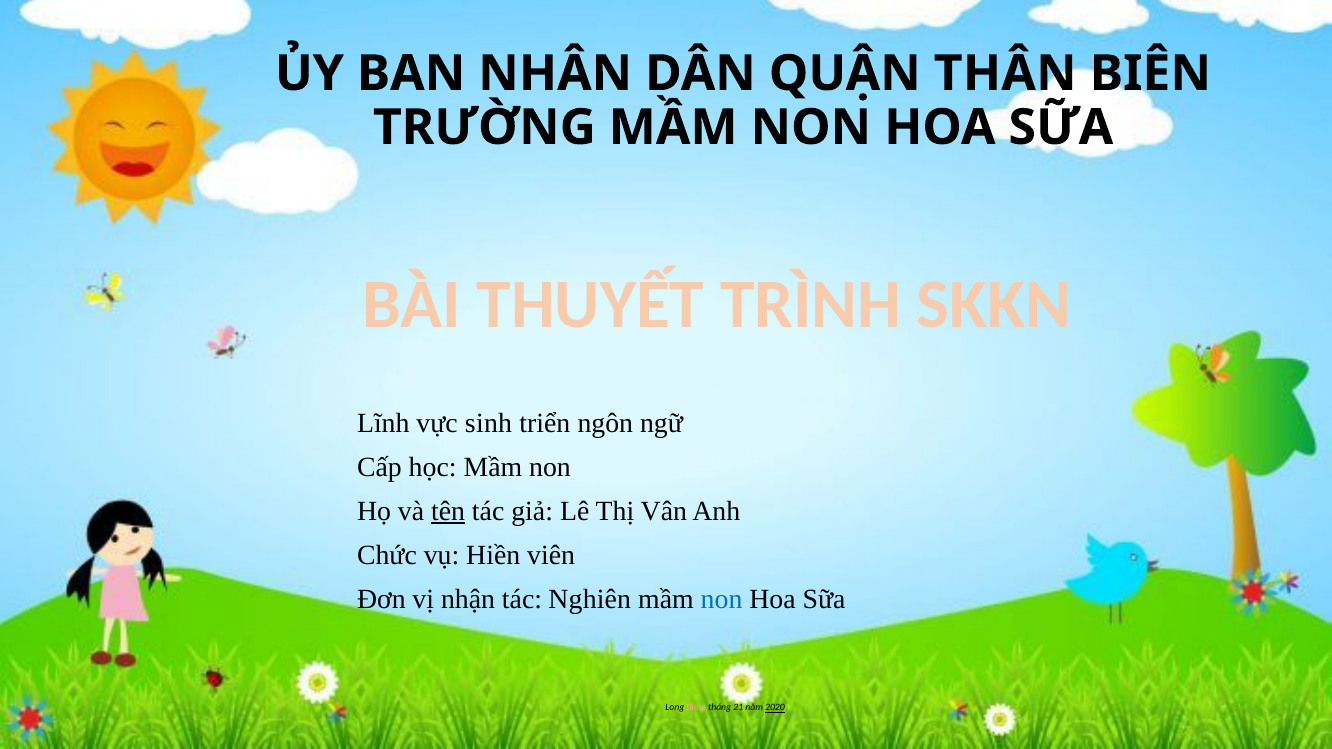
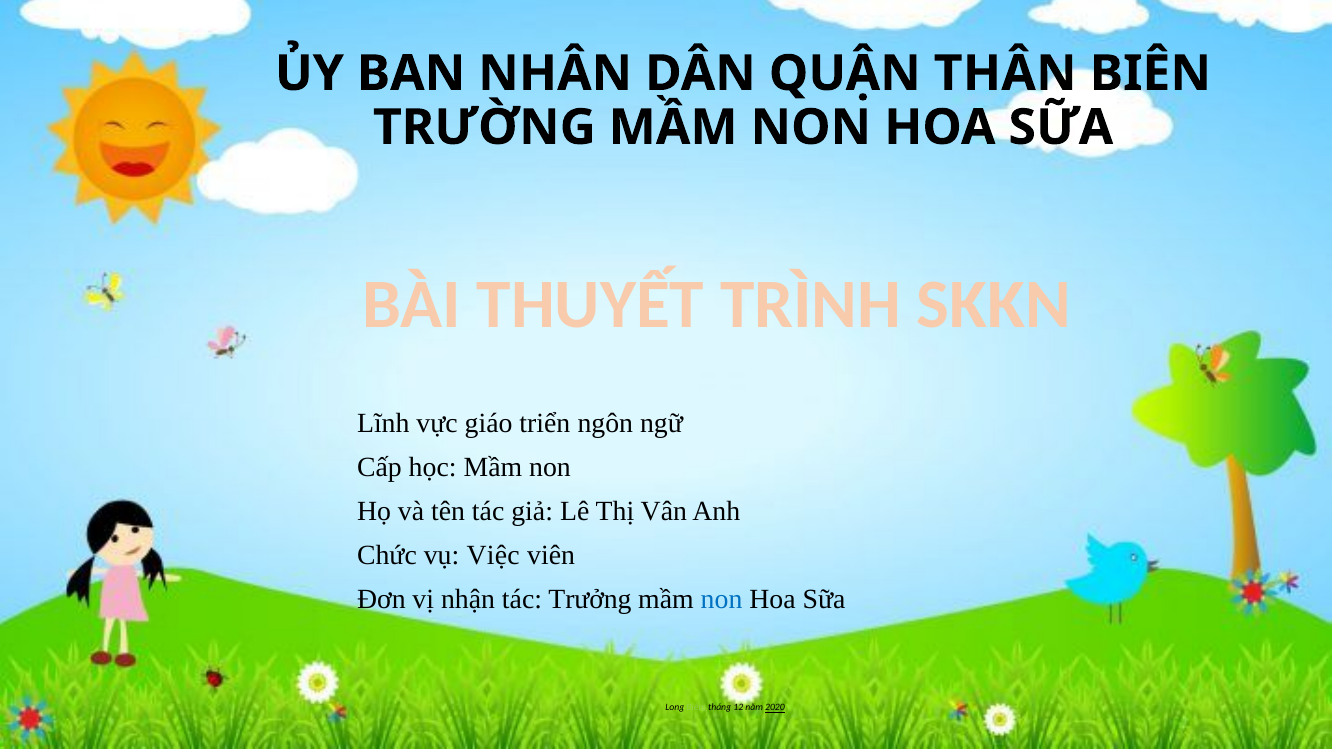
sinh: sinh -> giáo (489, 424)
tên underline: present -> none (448, 511)
Hiền: Hiền -> Việc (493, 555)
Nghiên: Nghiên -> Trưởng (590, 599)
Biên colour: pink -> light green (696, 708)
21: 21 -> 12 (738, 708)
